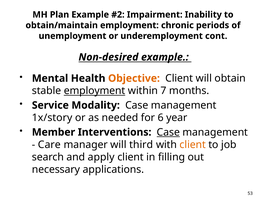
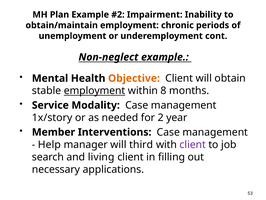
Non-desired: Non-desired -> Non-neglect (108, 57)
7: 7 -> 8 (163, 91)
6: 6 -> 2 (161, 117)
Case underline: present -> none (168, 132)
Care: Care -> Help (49, 144)
client colour: orange -> purple (193, 144)
apply: apply -> living (101, 157)
